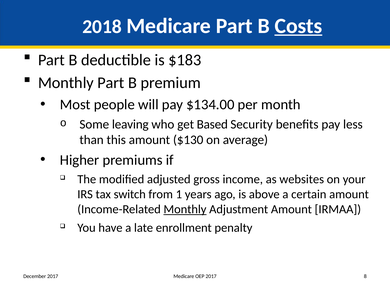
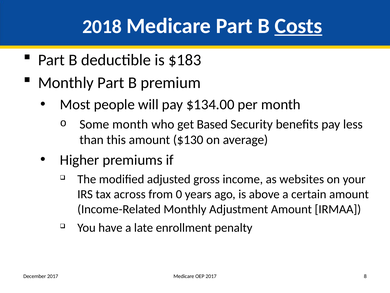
Some leaving: leaving -> month (130, 124)
switch: switch -> across (130, 194)
1: 1 -> 0 (179, 194)
Monthly underline: present -> none (185, 209)
